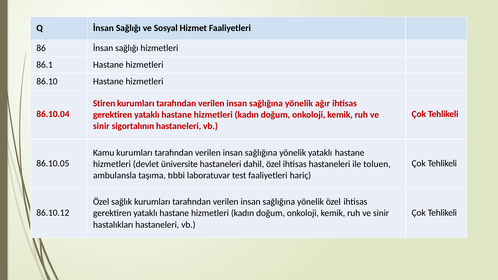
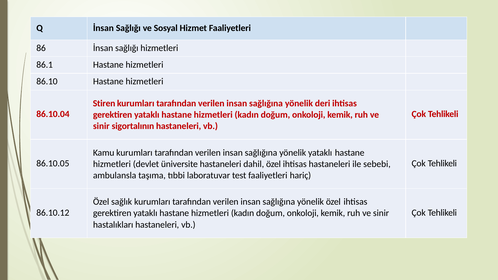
ağır: ağır -> deri (323, 103)
toluen: toluen -> sebebi (377, 164)
